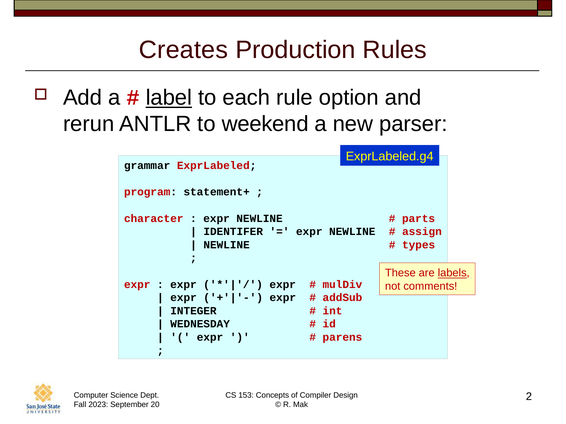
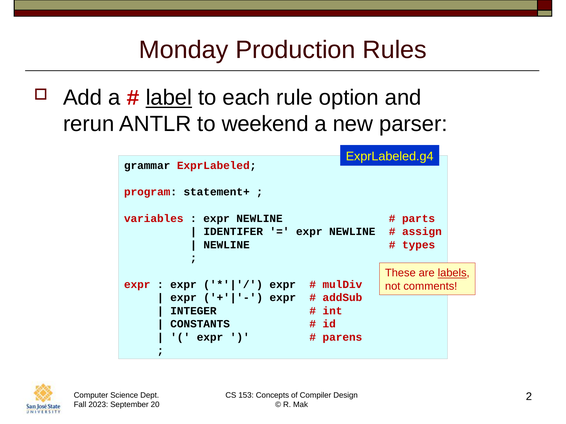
Creates: Creates -> Monday (184, 50)
character: character -> variables (154, 219)
WEDNESDAY: WEDNESDAY -> CONSTANTS (200, 324)
